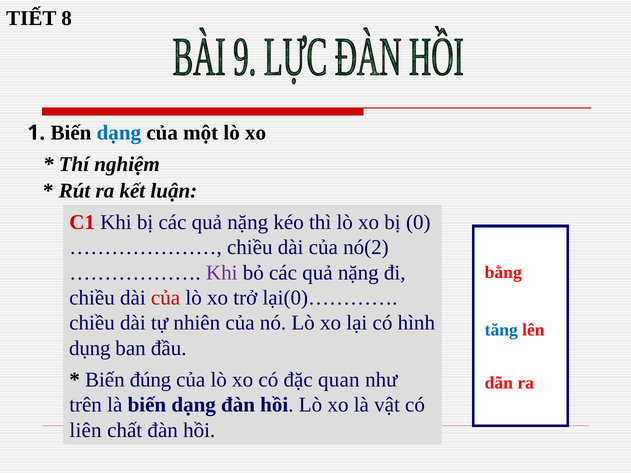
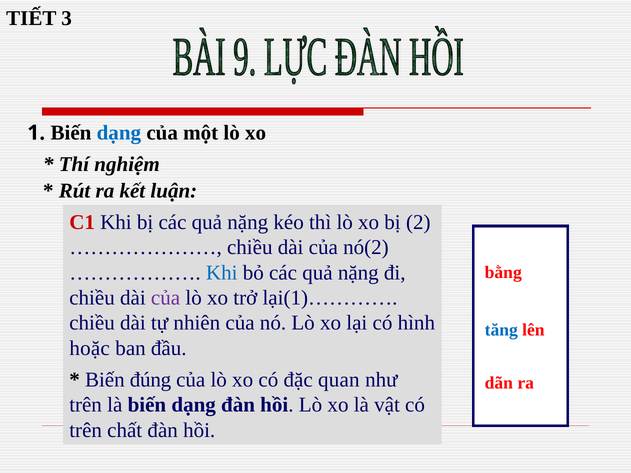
8: 8 -> 3 (67, 18)
0: 0 -> 2 (418, 222)
Khi colour: purple -> blue (222, 273)
của colour: red -> purple (166, 298)
lại(0)…………: lại(0)………… -> lại(1)………… (330, 298)
dụng: dụng -> hoặc (90, 348)
liên: liên -> trên (86, 430)
